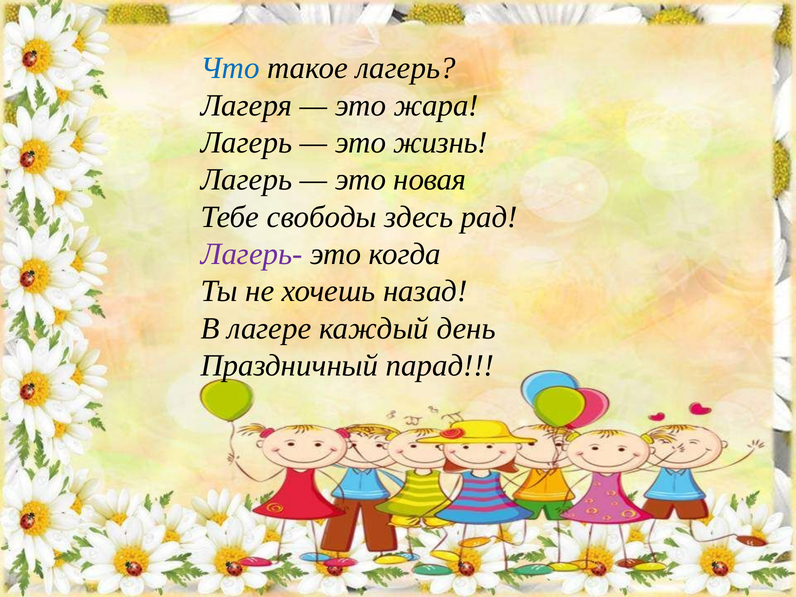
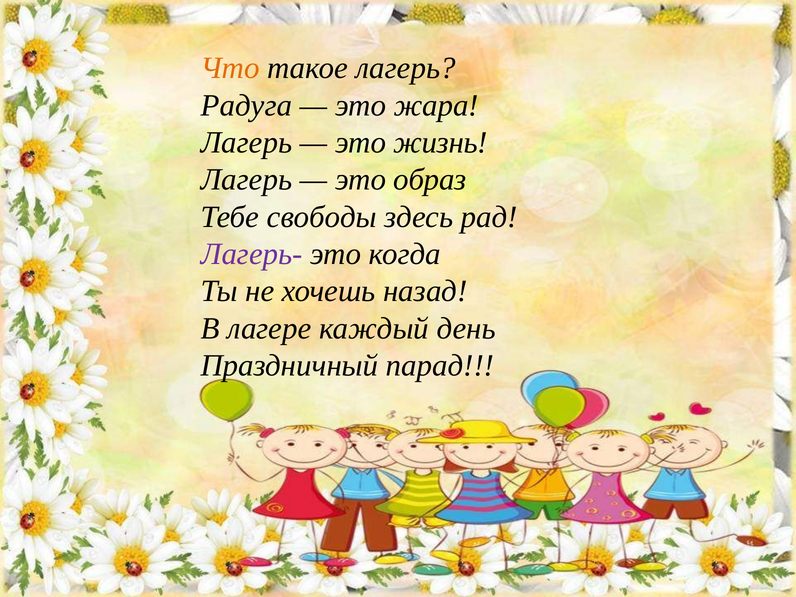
Что colour: blue -> orange (230, 68)
Лагеря: Лагеря -> Радуга (246, 105)
новая: новая -> образ (430, 180)
